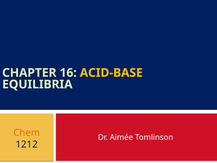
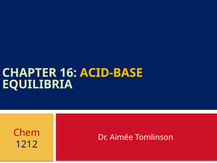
Chem colour: orange -> red (27, 133)
